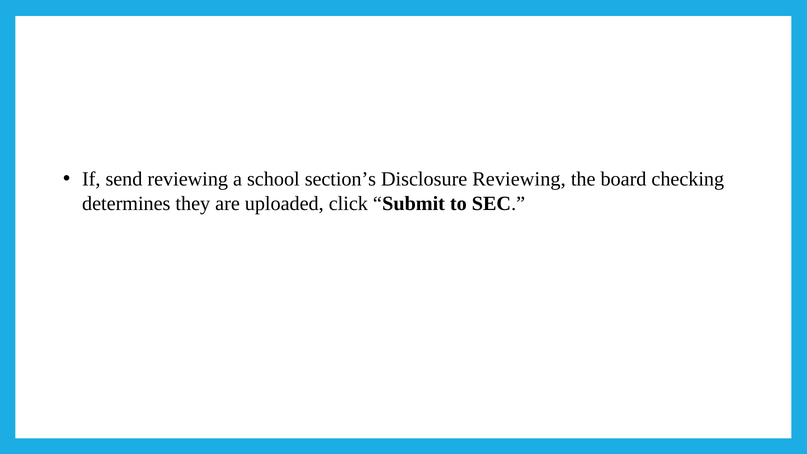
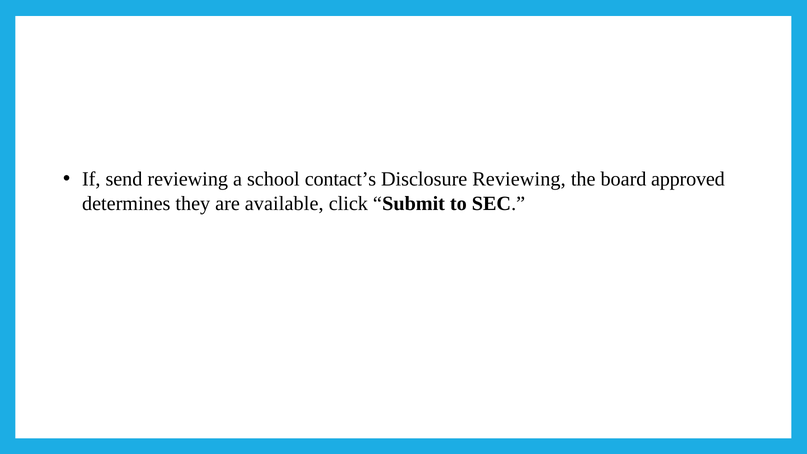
section’s: section’s -> contact’s (340, 179)
checking: checking -> approved (688, 179)
uploaded: uploaded -> available (284, 203)
